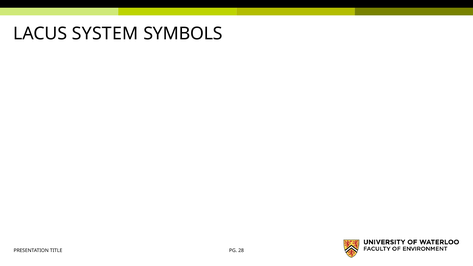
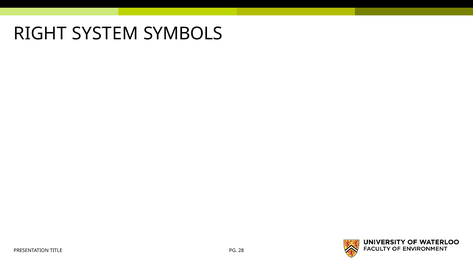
LACUS: LACUS -> RIGHT (40, 34)
